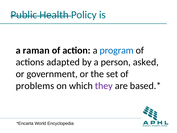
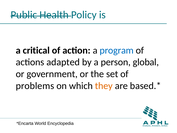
raman: raman -> critical (36, 50)
asked: asked -> global (146, 62)
they colour: purple -> orange (104, 86)
